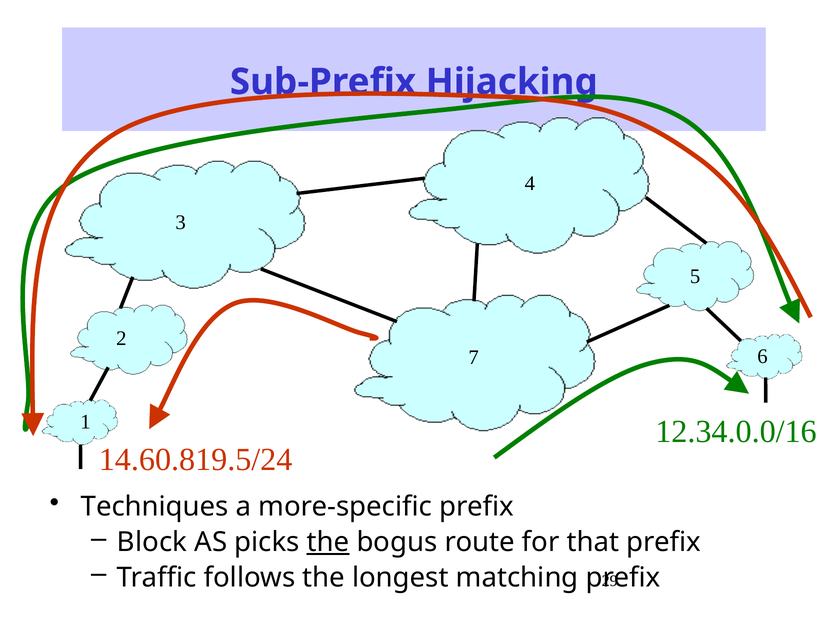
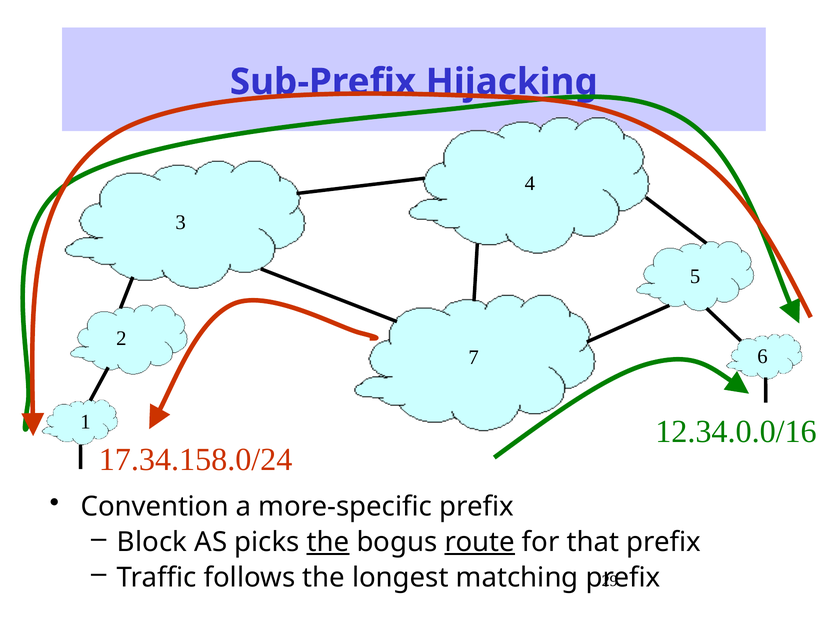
14.60.819.5/24: 14.60.819.5/24 -> 17.34.158.0/24 (196, 460)
Techniques: Techniques -> Convention (155, 507)
route underline: none -> present (480, 542)
